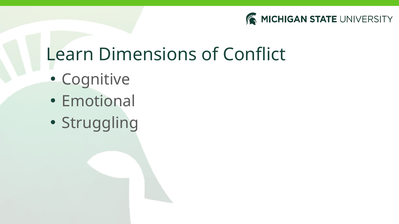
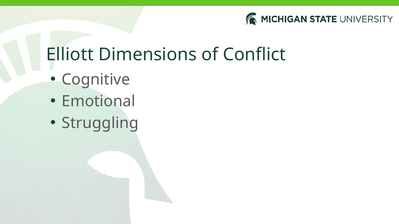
Learn: Learn -> Elliott (70, 55)
